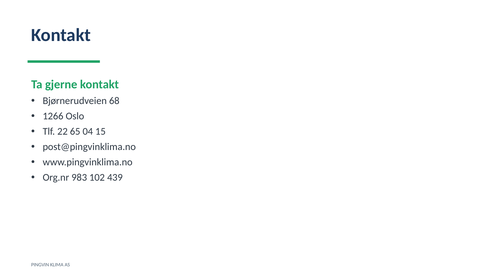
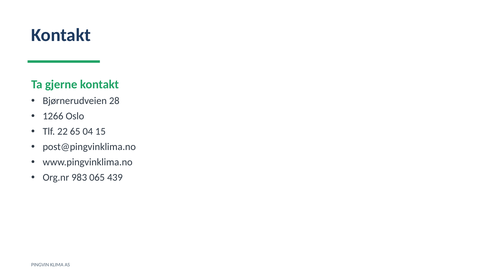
68: 68 -> 28 (114, 101)
102: 102 -> 065 (97, 177)
